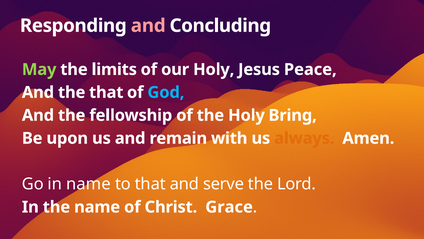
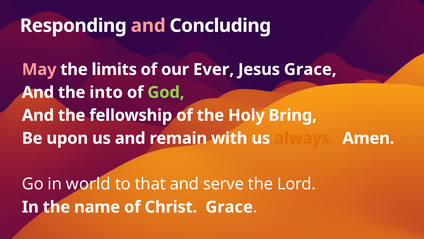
May colour: light green -> pink (39, 69)
our Holy: Holy -> Ever (214, 69)
Jesus Peace: Peace -> Grace (310, 69)
the that: that -> into (106, 92)
God colour: light blue -> light green (166, 92)
in name: name -> world (88, 184)
